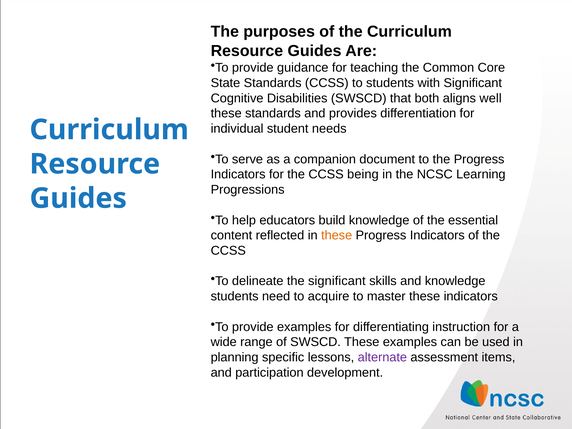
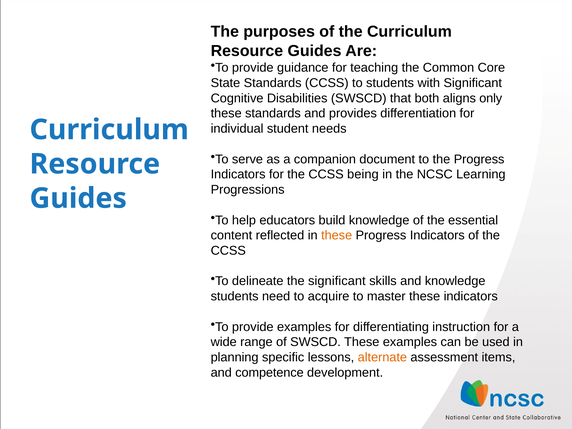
well: well -> only (491, 98)
alternate colour: purple -> orange (382, 357)
participation: participation -> competence (269, 373)
